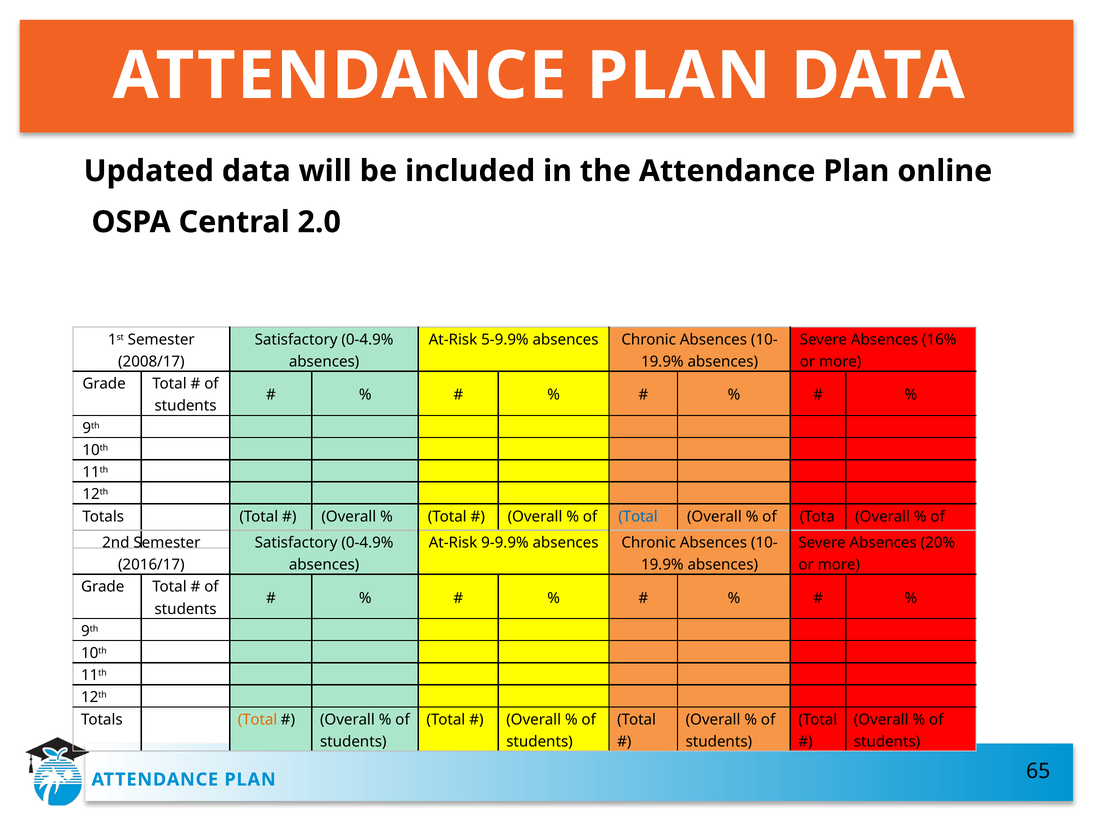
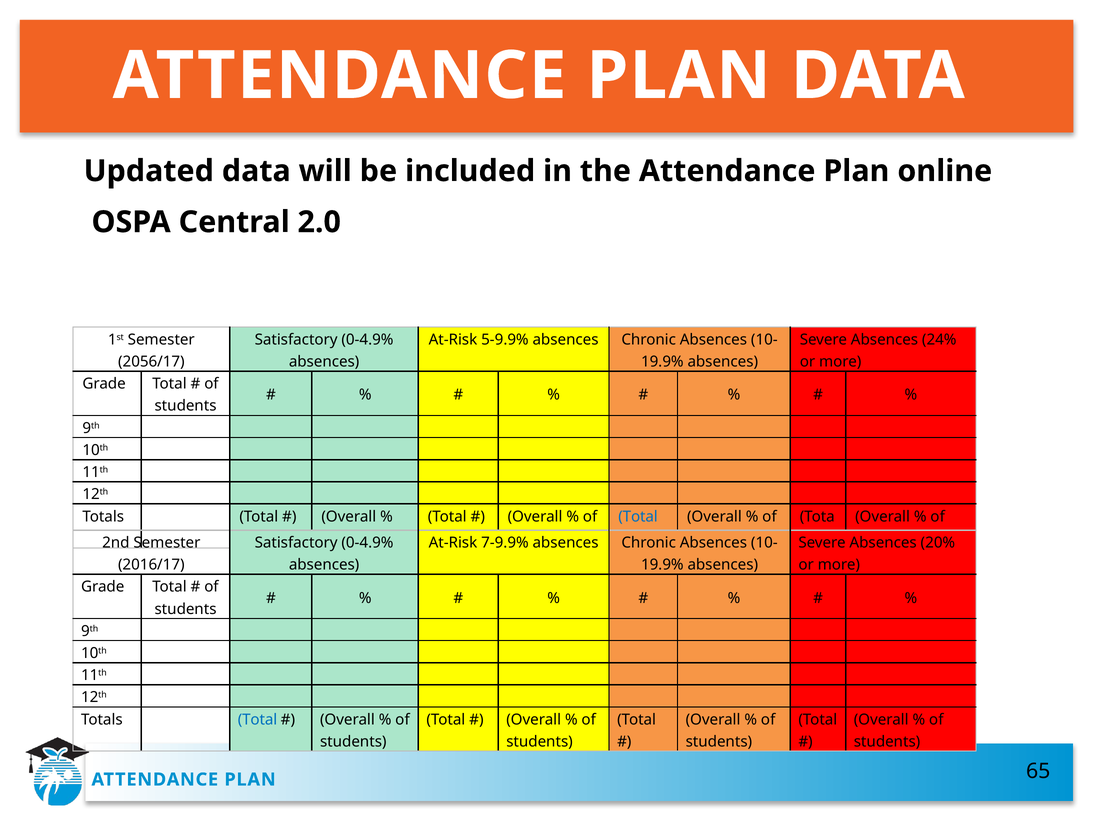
16%: 16% -> 24% (939, 340)
2008/17: 2008/17 -> 2056/17 (151, 362)
9-9.9%: 9-9.9% -> 7-9.9% (505, 542)
Total colour: orange -> blue (257, 719)
